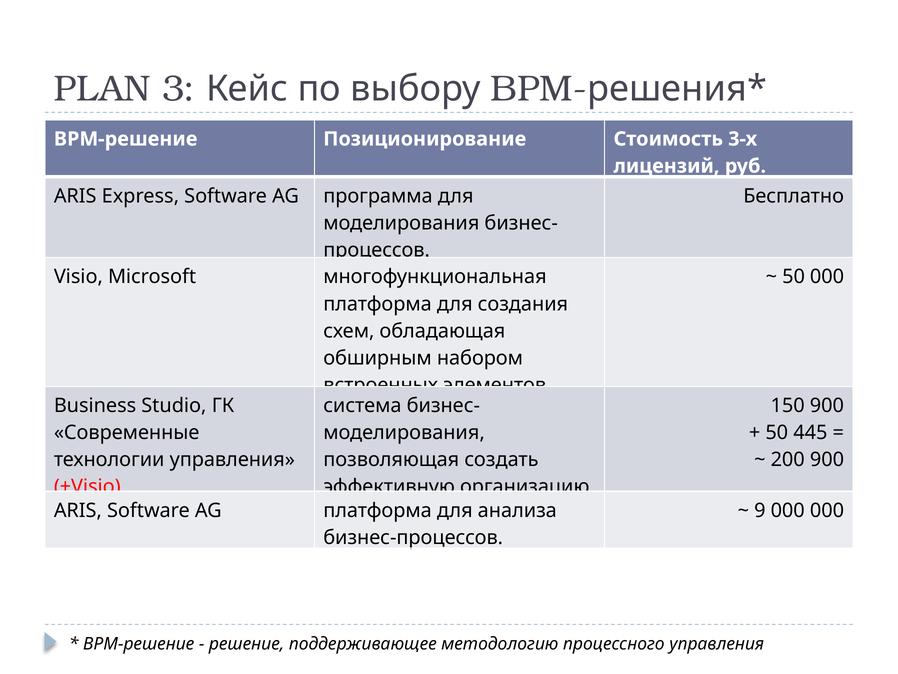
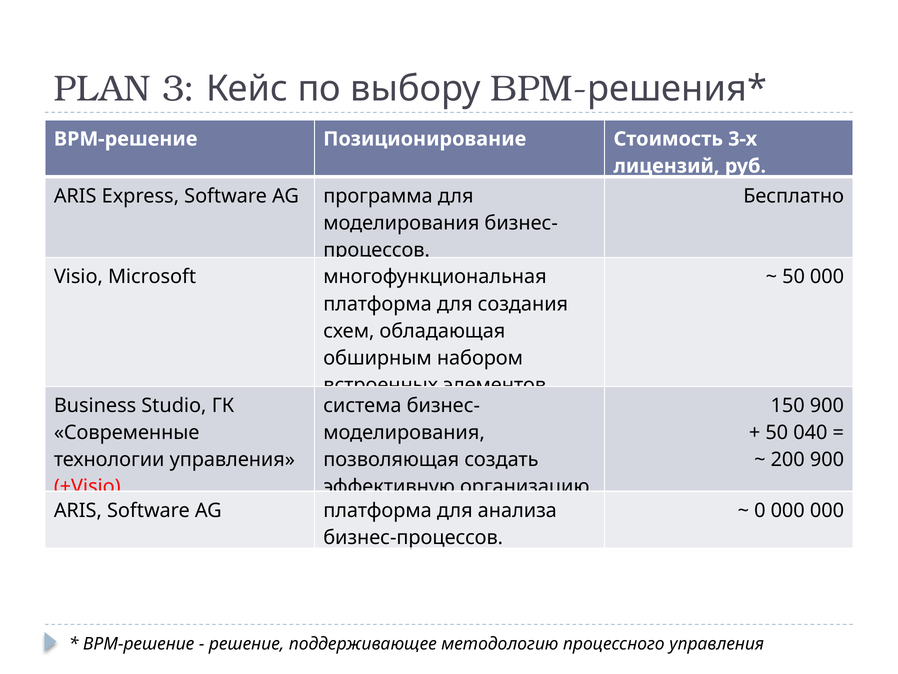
445: 445 -> 040 (810, 432)
9: 9 -> 0 (760, 510)
